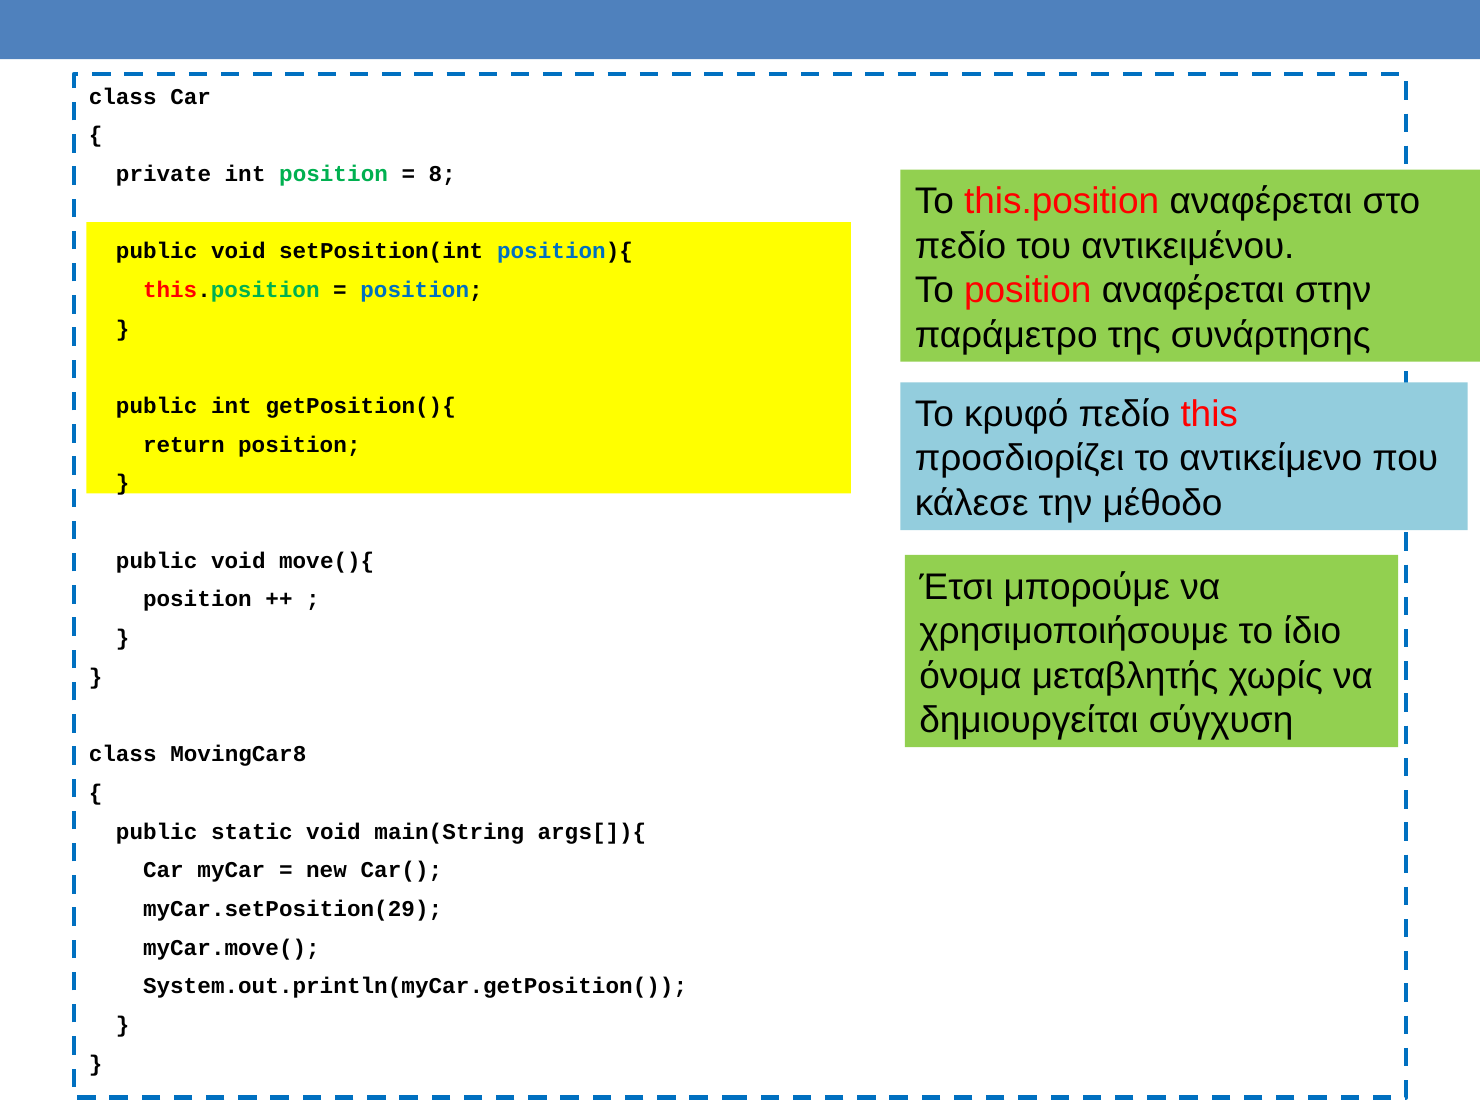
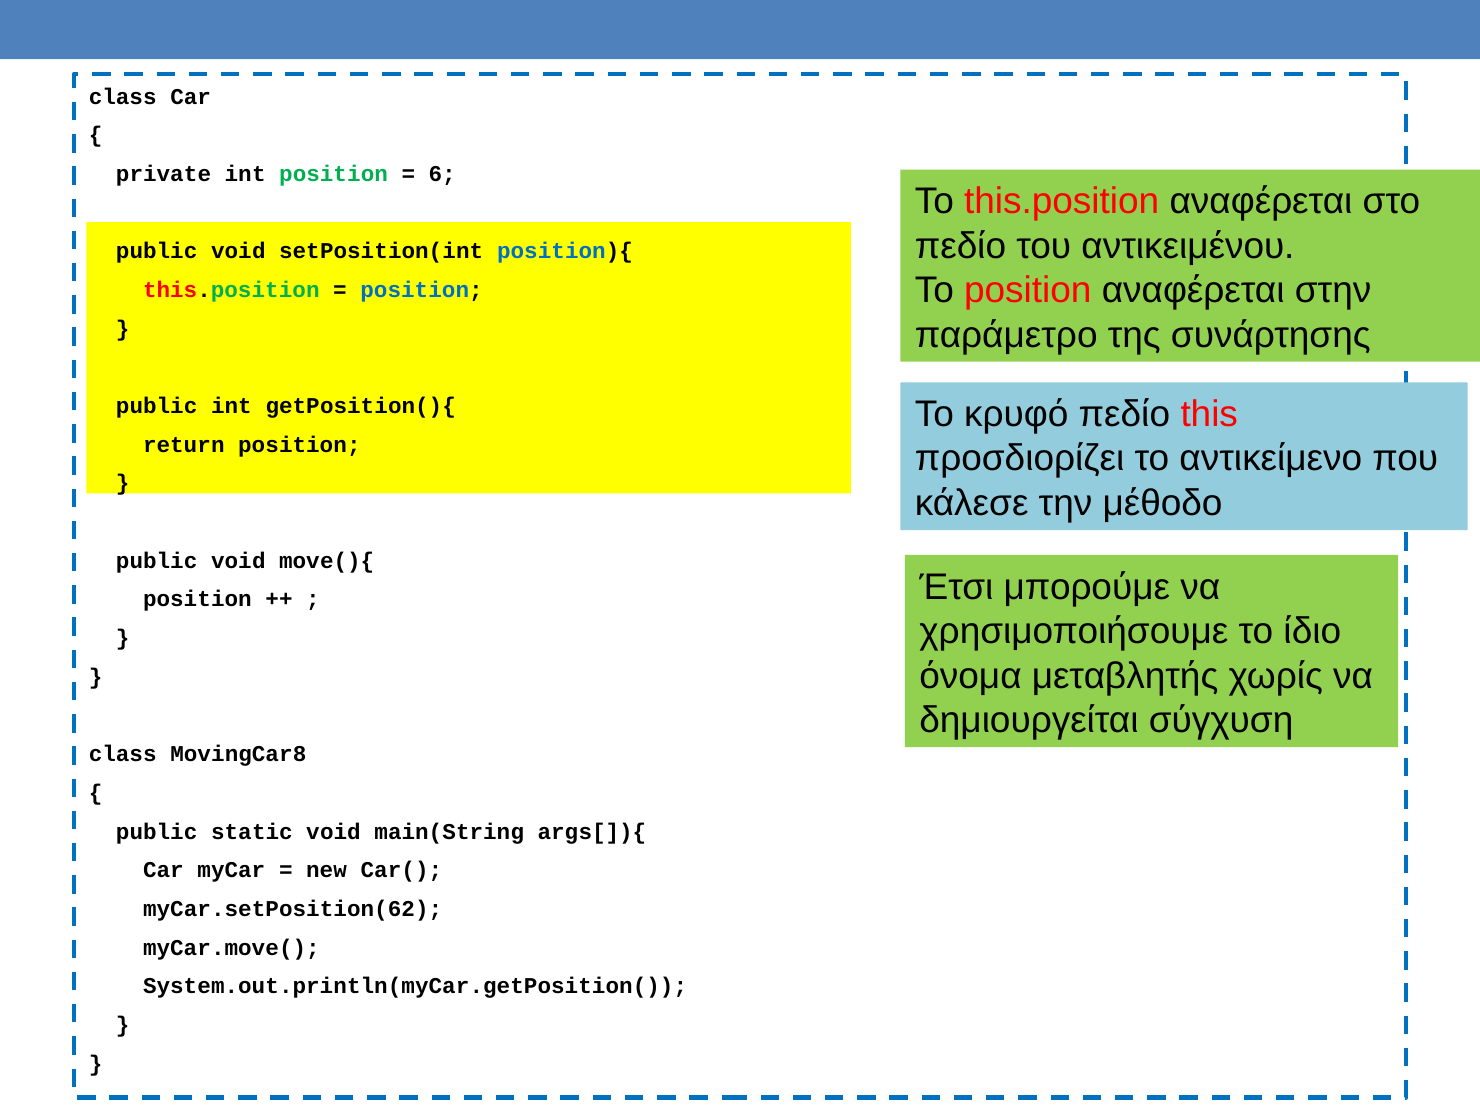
8: 8 -> 6 (442, 174)
myCar.setPosition(29: myCar.setPosition(29 -> myCar.setPosition(62 (293, 909)
